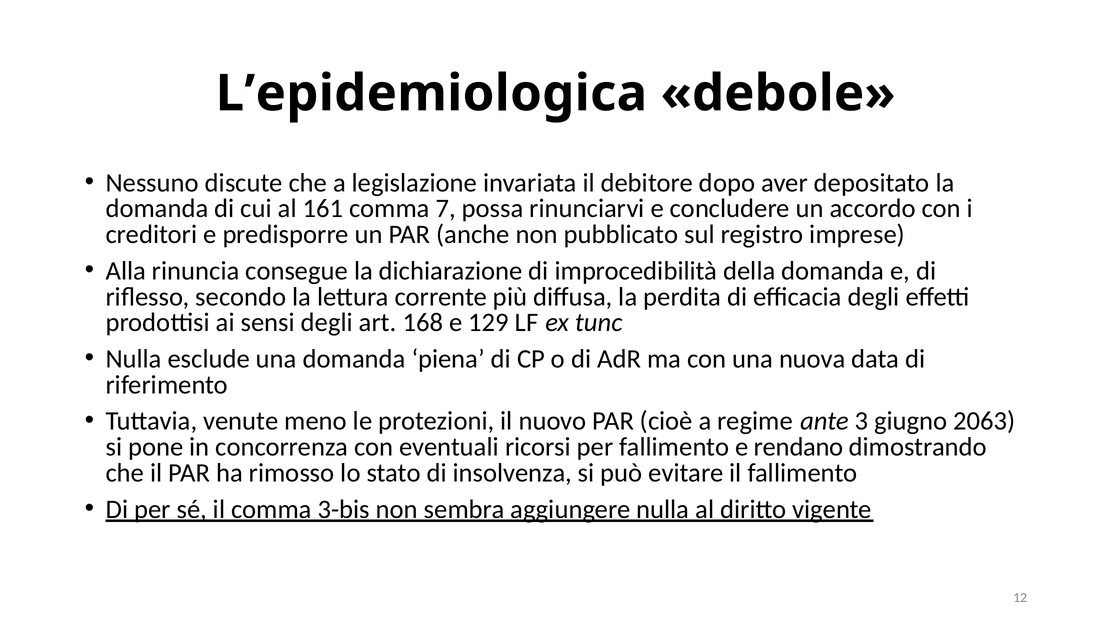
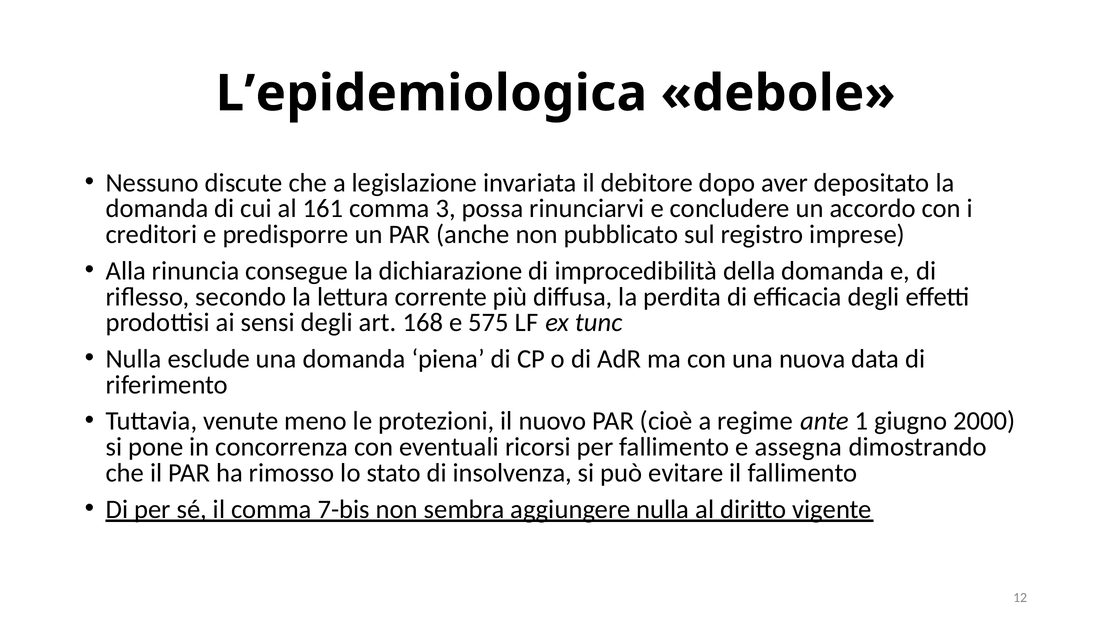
7: 7 -> 3 (446, 208)
129: 129 -> 575 (489, 322)
3: 3 -> 1 (861, 421)
2063: 2063 -> 2000 (984, 421)
rendano: rendano -> assegna (798, 447)
3-bis: 3-bis -> 7-bis (344, 509)
